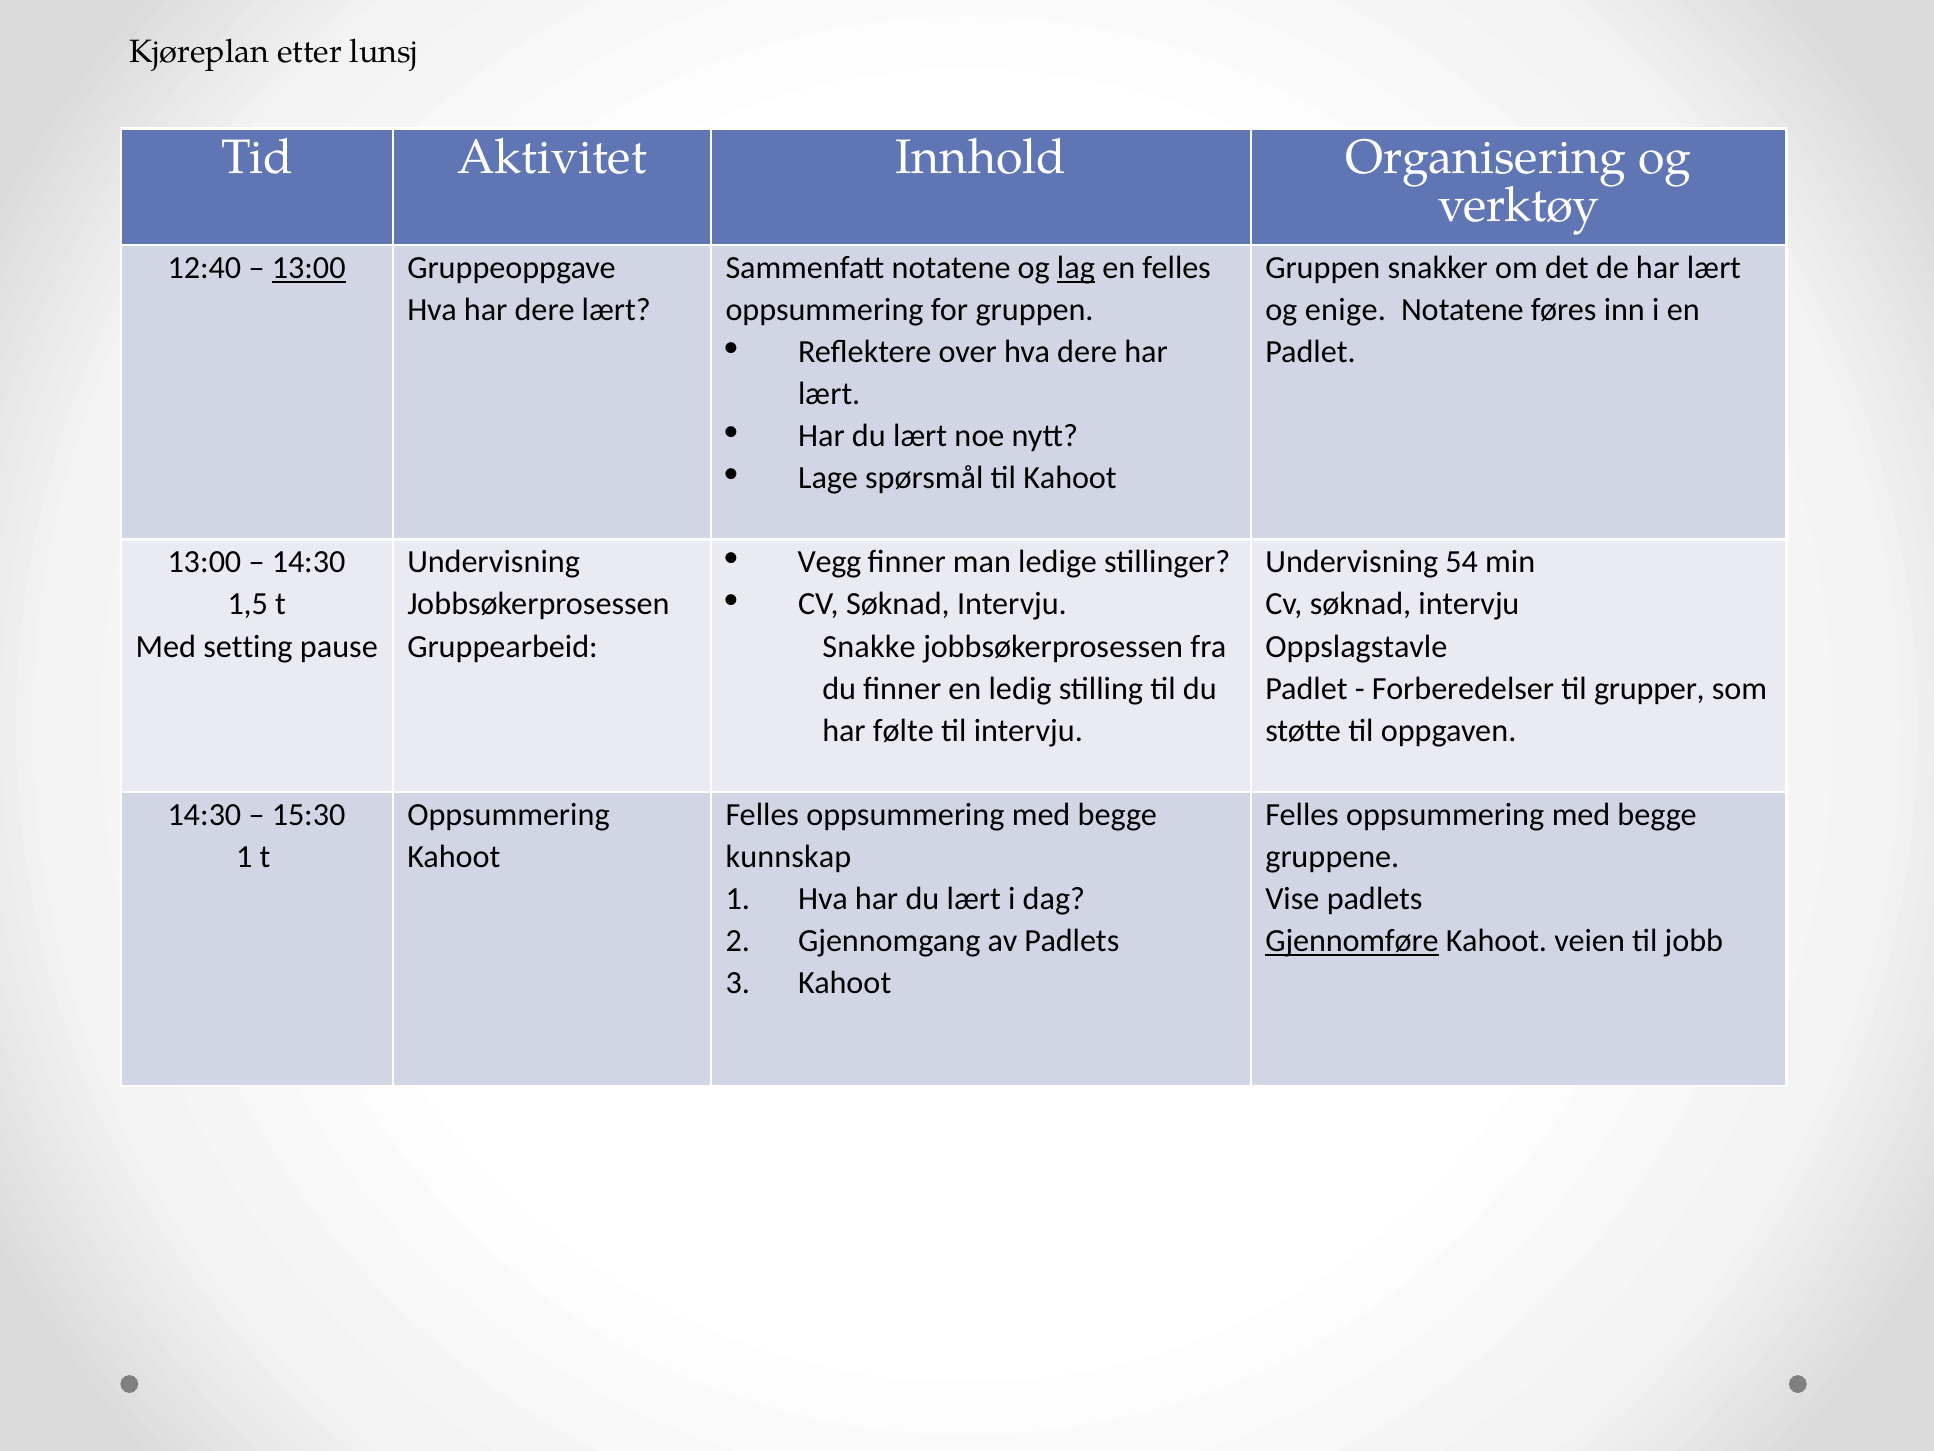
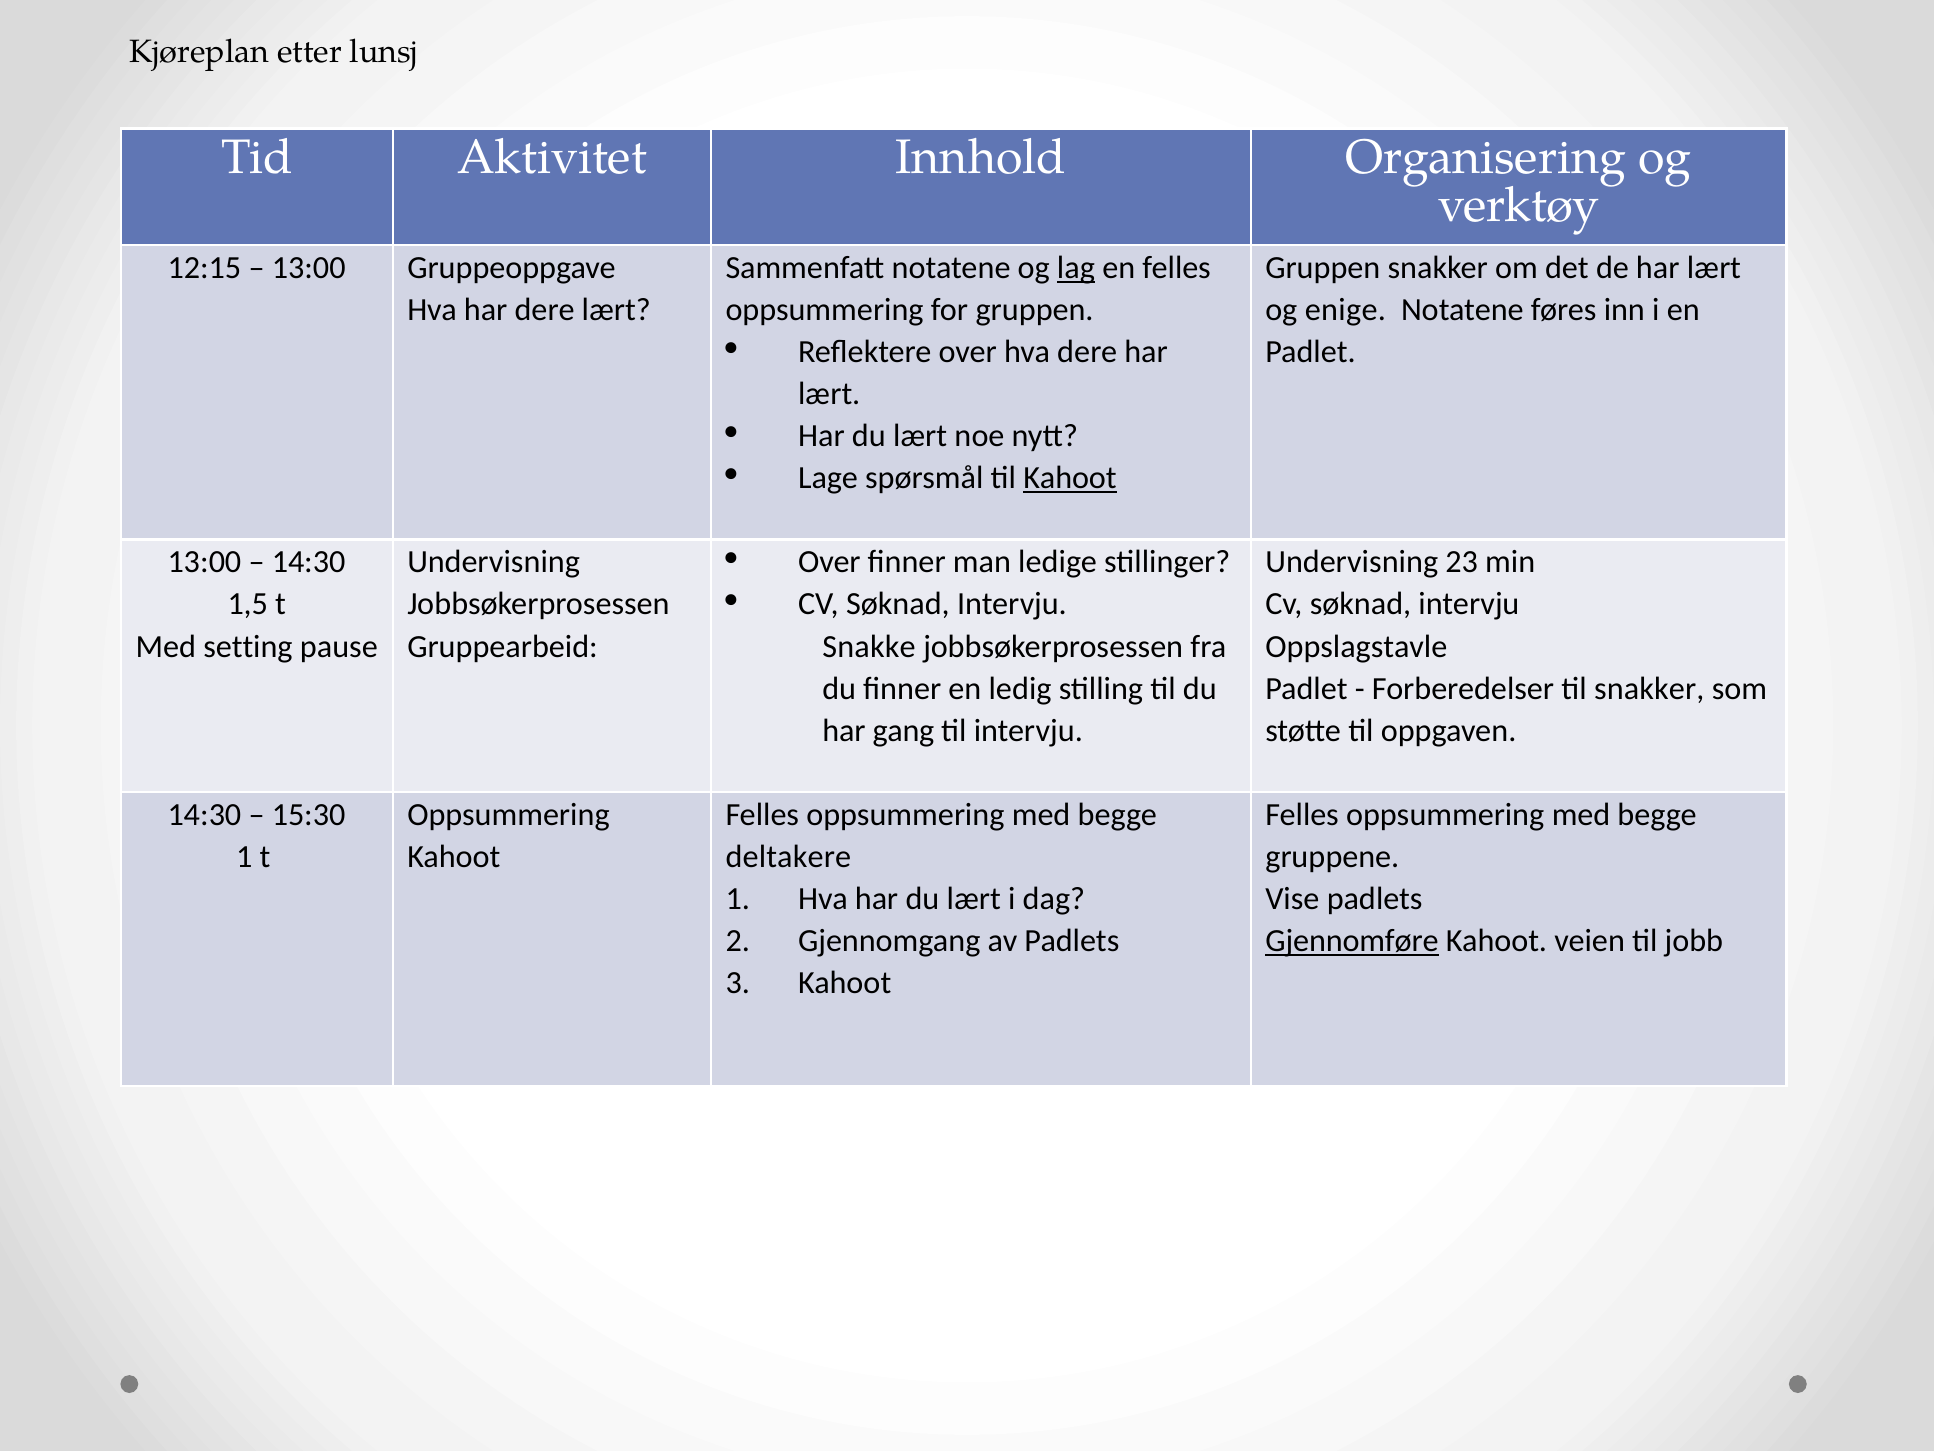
12:40: 12:40 -> 12:15 (204, 268)
13:00 underline: present -> none (309, 268)
Kahoot underline: none -> present (1070, 478)
Vegg: Vegg -> Over (829, 562)
54: 54 -> 23 (1462, 562)
til grupper: grupper -> snakker (1649, 688)
følte: følte -> gang (903, 730)
kunnskap: kunnskap -> deltakere (788, 856)
